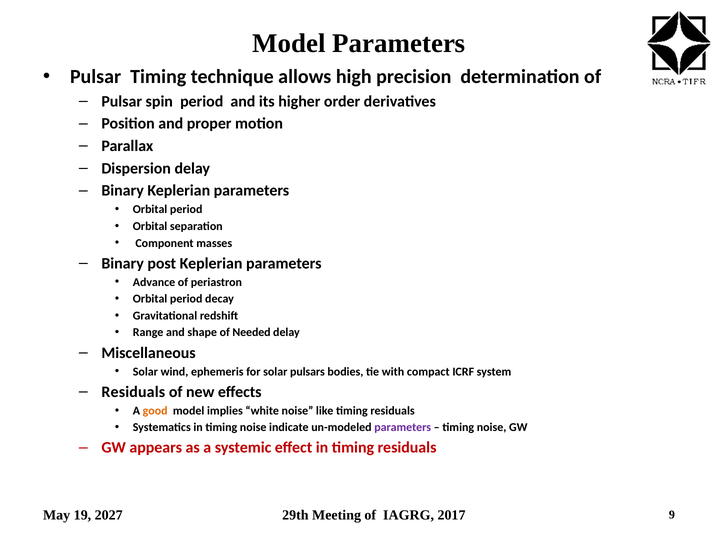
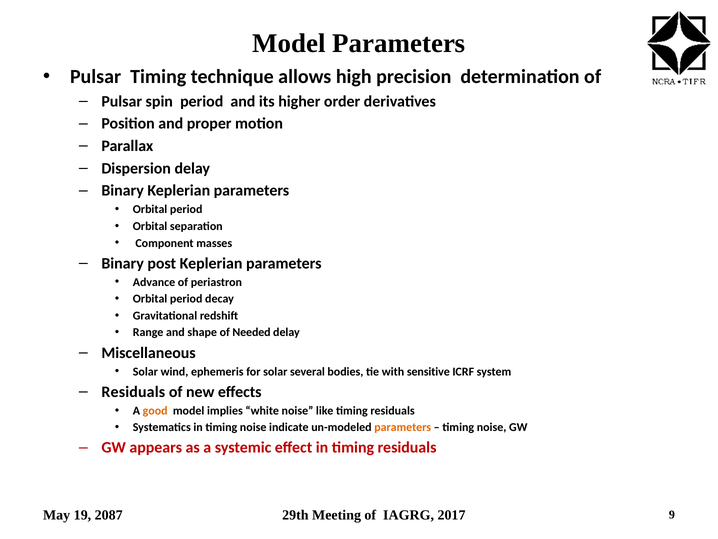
pulsars: pulsars -> several (307, 371)
compact: compact -> sensitive (428, 371)
parameters colour: purple -> orange (403, 427)
2027: 2027 -> 2087 (109, 514)
